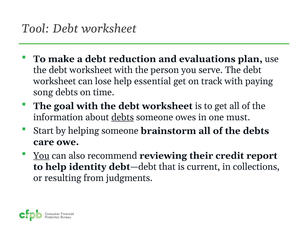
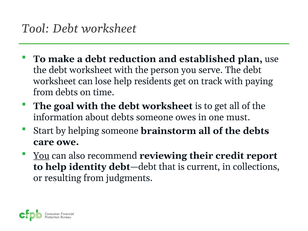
evaluations: evaluations -> established (207, 59)
essential: essential -> residents (153, 81)
song: song -> from (43, 92)
debts underline: present -> none (123, 117)
